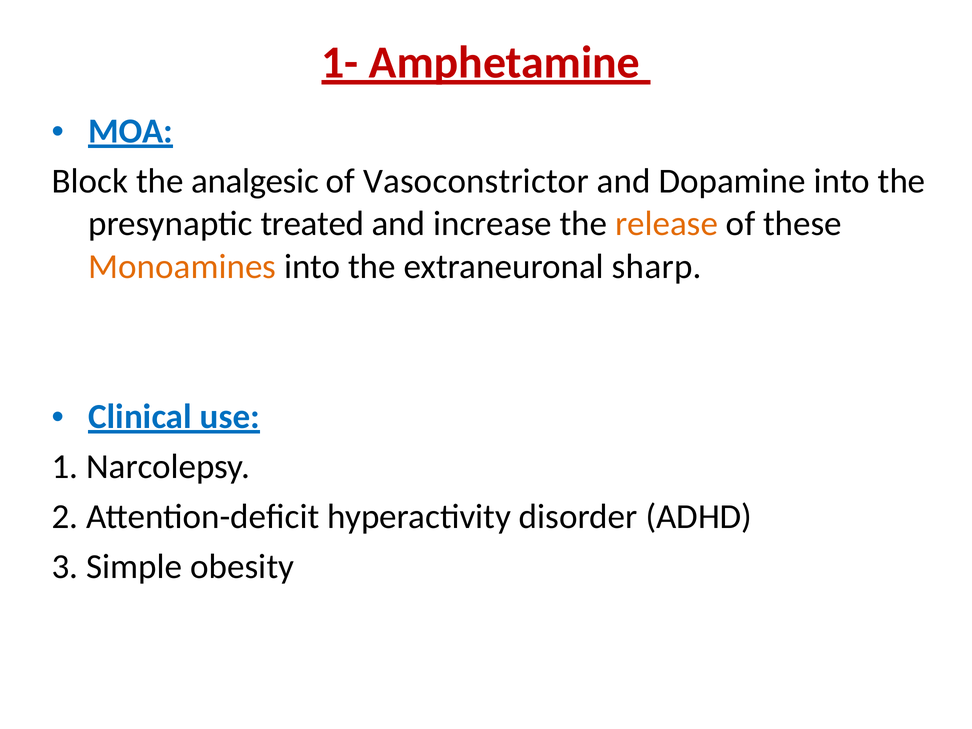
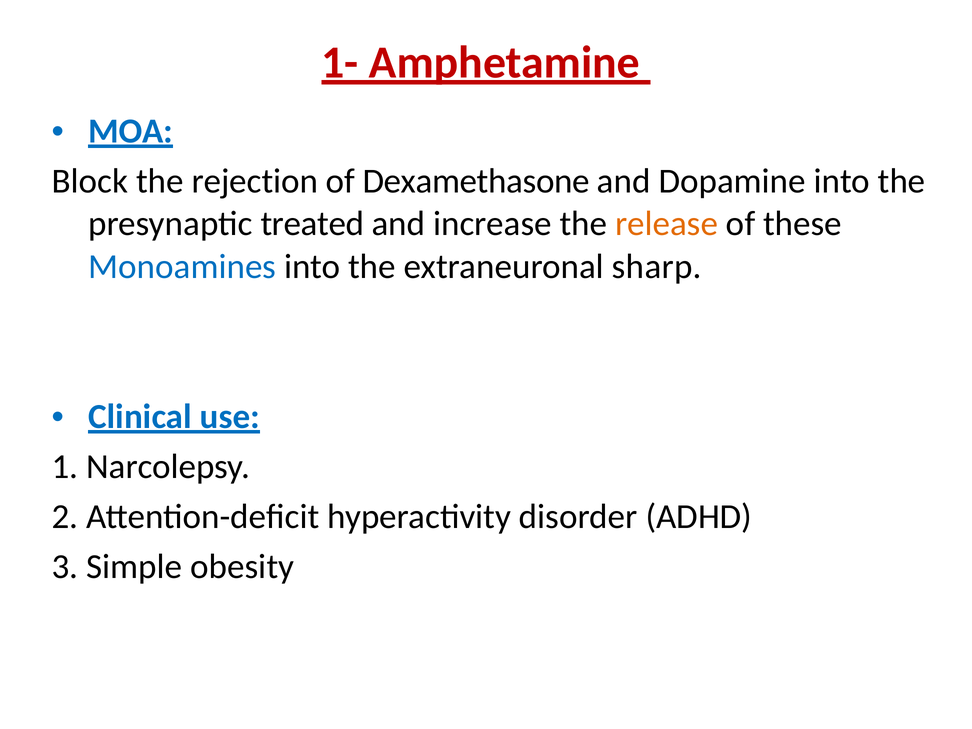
analgesic: analgesic -> rejection (255, 181)
Vasoconstrictor: Vasoconstrictor -> Dexamethasone (476, 181)
Monoamines colour: orange -> blue (182, 267)
